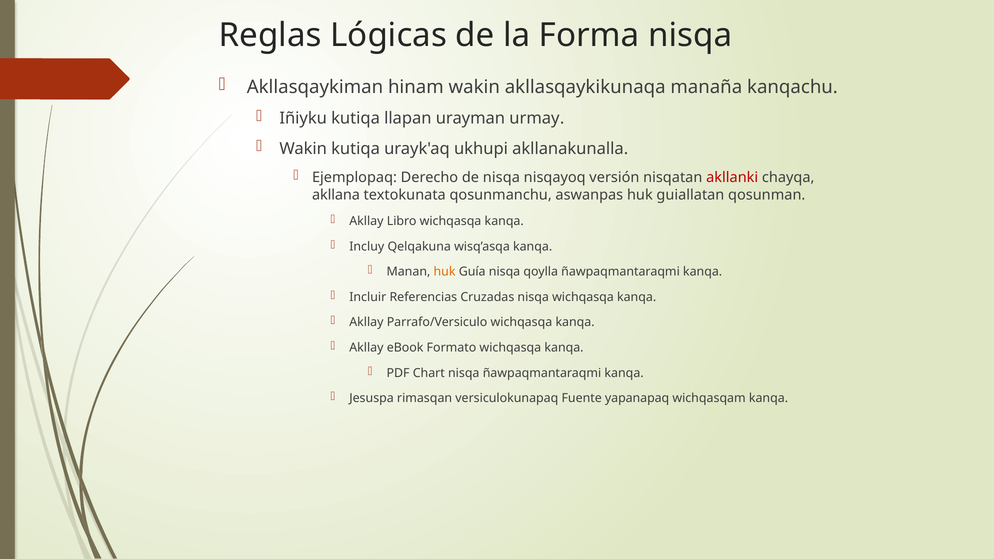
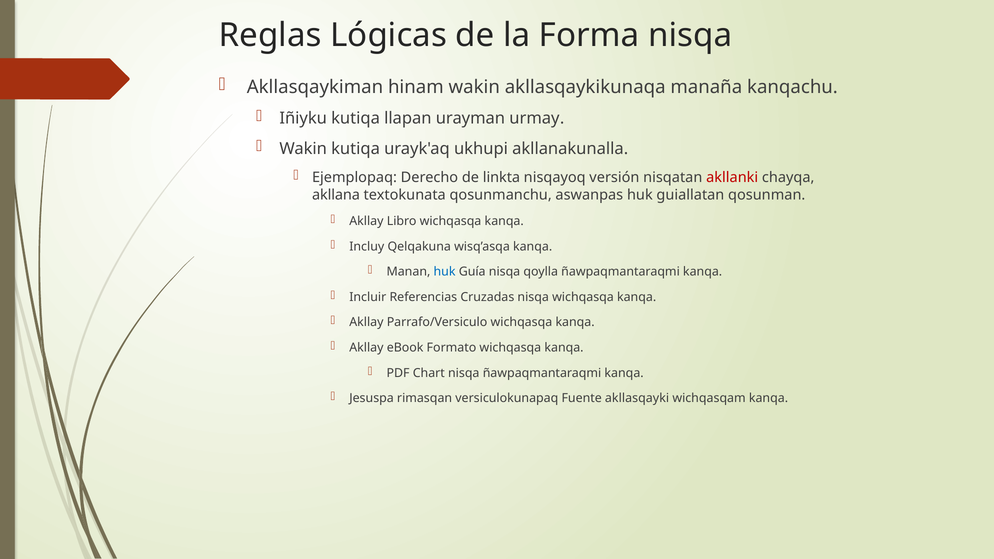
de nisqa: nisqa -> linkta (501, 178)
huk colour: orange -> blue (445, 272)
yapanapaq: yapanapaq -> akllasqayki (637, 398)
